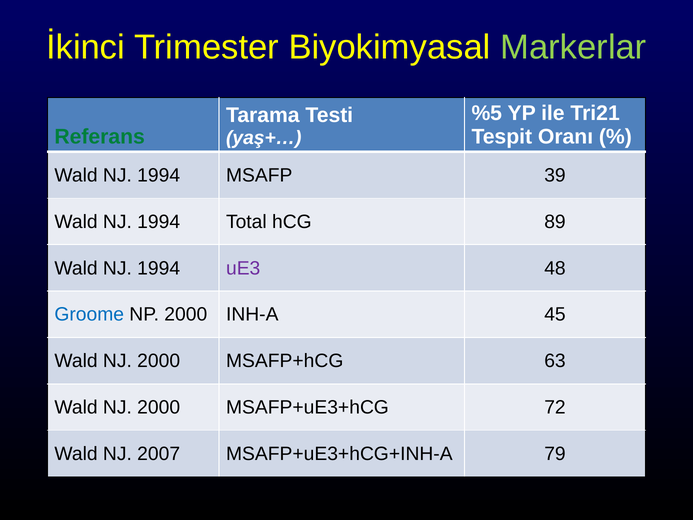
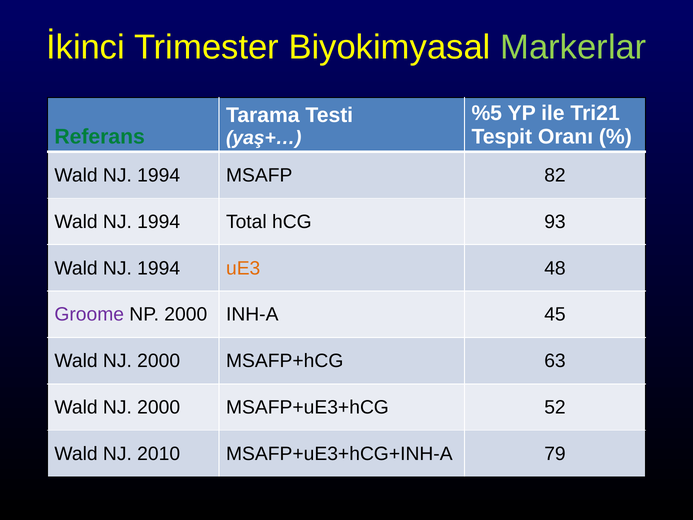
39: 39 -> 82 (555, 175)
89: 89 -> 93 (555, 222)
uE3 colour: purple -> orange (243, 268)
Groome colour: blue -> purple (89, 314)
72: 72 -> 52 (555, 407)
2007: 2007 -> 2010 (159, 454)
